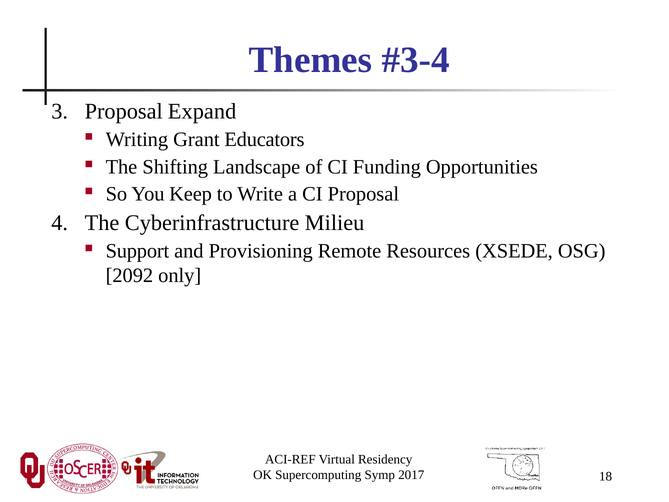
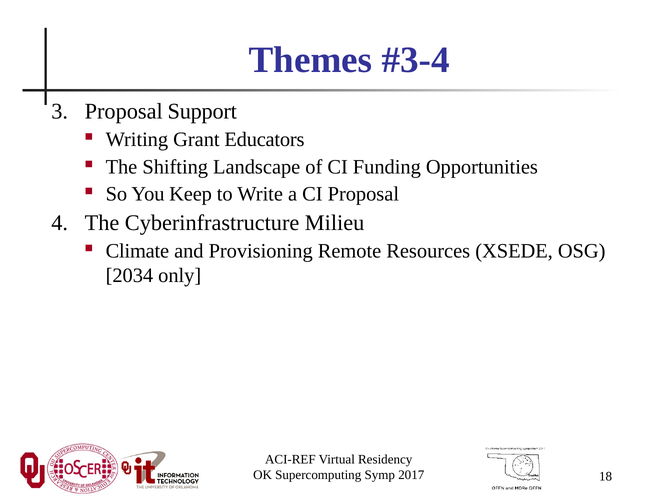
Expand: Expand -> Support (202, 111)
Support: Support -> Climate (137, 251)
2092: 2092 -> 2034 (129, 276)
